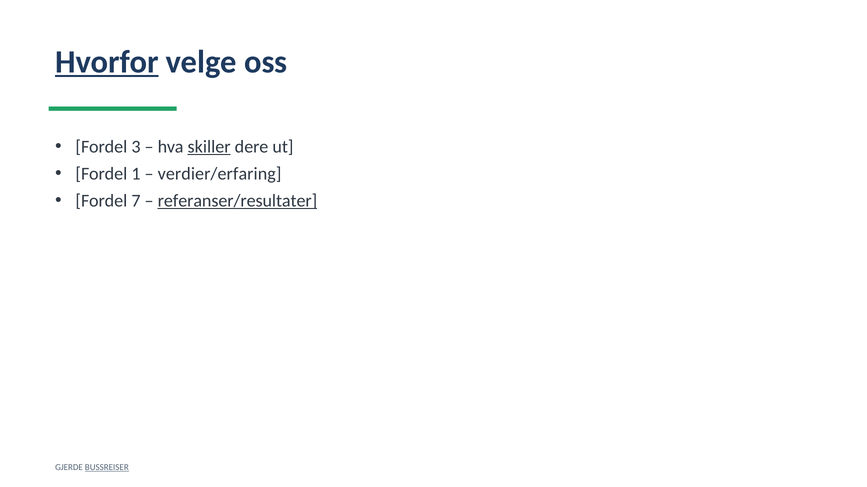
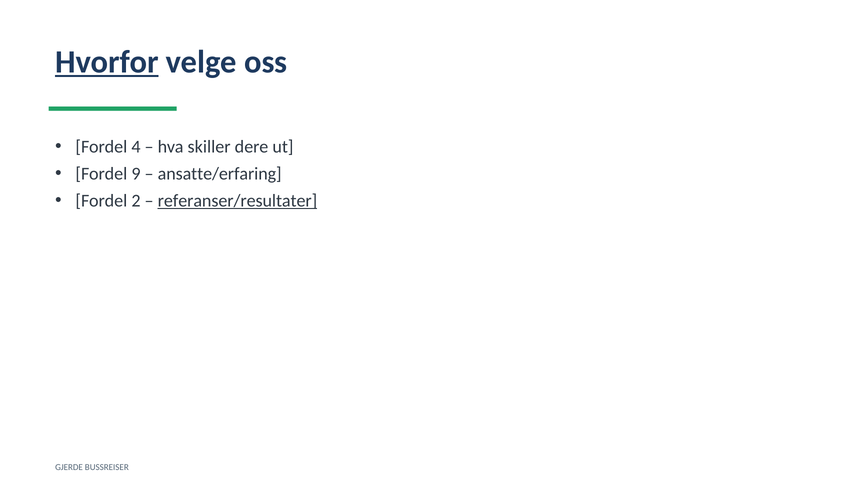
3: 3 -> 4 (136, 147)
skiller underline: present -> none (209, 147)
1: 1 -> 9 (136, 174)
verdier/erfaring: verdier/erfaring -> ansatte/erfaring (220, 174)
7: 7 -> 2 (136, 201)
BUSSREISER underline: present -> none (107, 468)
